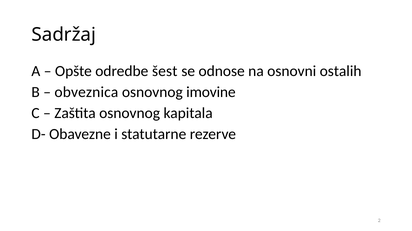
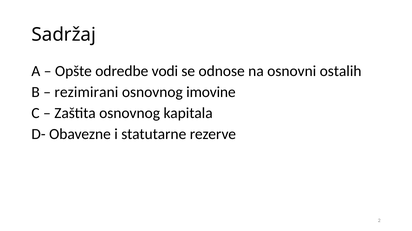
šest: šest -> vodi (165, 71)
obveznica: obveznica -> rezimirani (86, 92)
